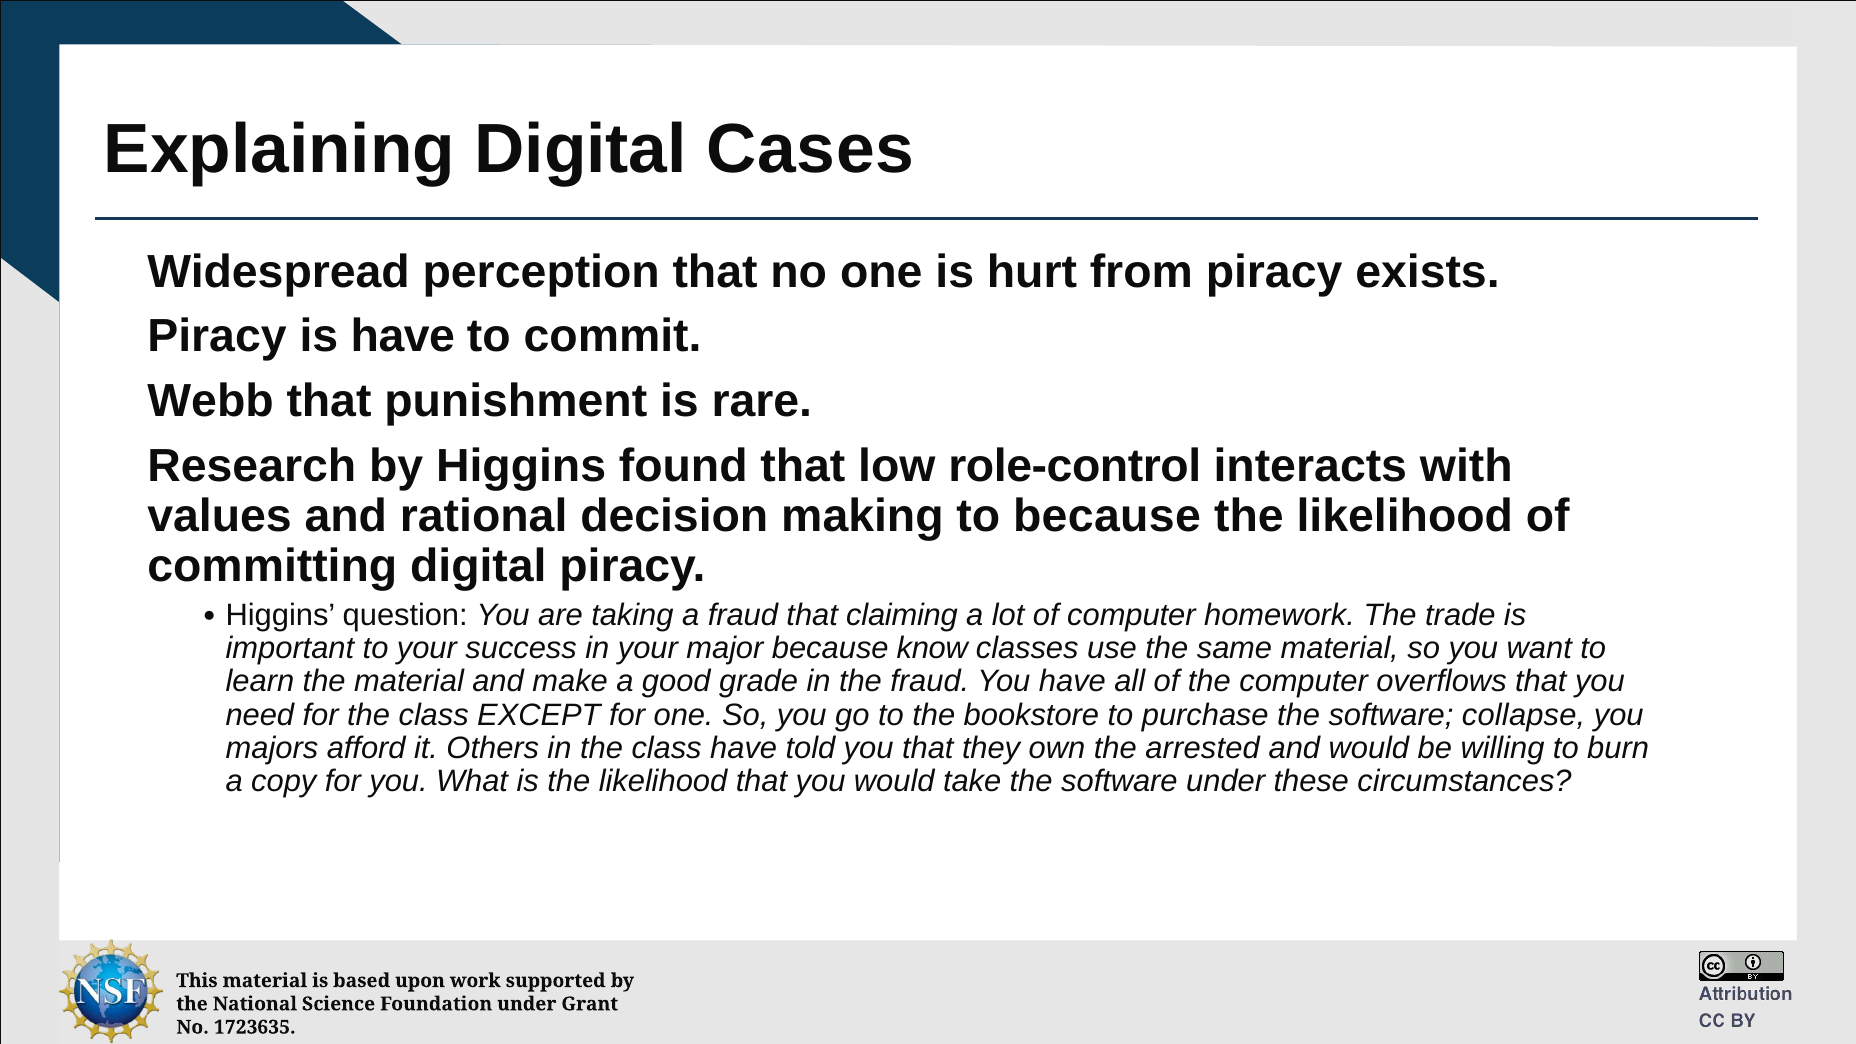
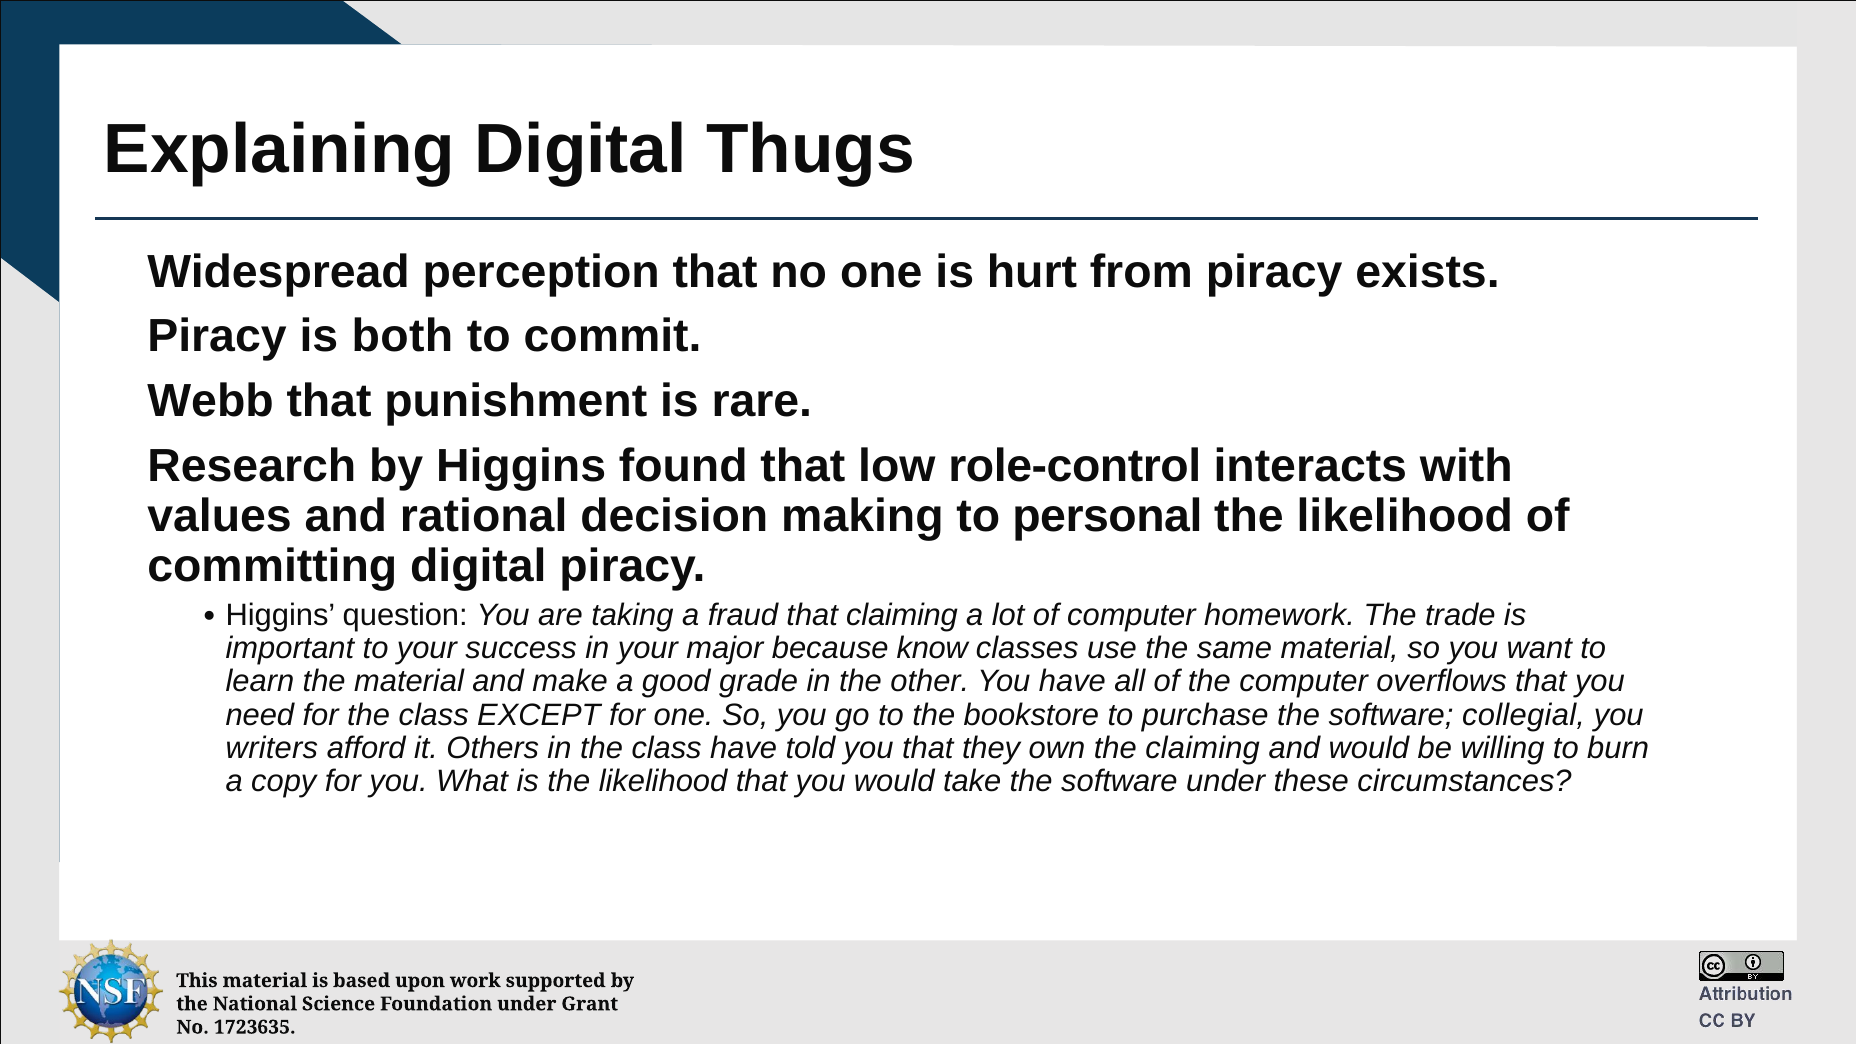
Cases: Cases -> Thugs (811, 150)
is have: have -> both (402, 337)
to because: because -> personal (1107, 516)
the fraud: fraud -> other (930, 682)
collapse: collapse -> collegial (1524, 715)
majors: majors -> writers (272, 748)
the arrested: arrested -> claiming (1203, 748)
